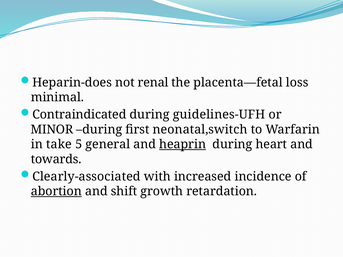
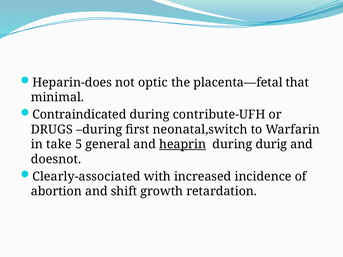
renal: renal -> optic (153, 83)
loss: loss -> that (297, 83)
guidelines-UFH: guidelines-UFH -> contribute-UFH (219, 115)
MINOR: MINOR -> DRUGS (52, 130)
heart: heart -> durig (271, 144)
towards: towards -> doesnot (56, 159)
abortion underline: present -> none (56, 192)
